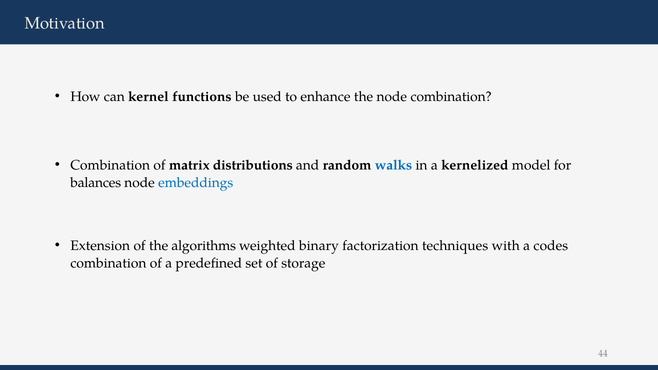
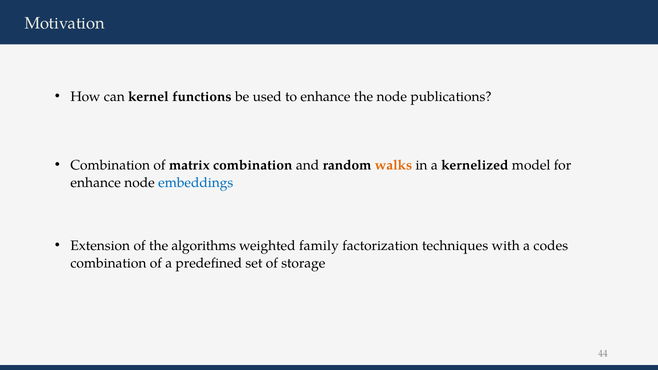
node combination: combination -> publications (451, 97)
matrix distributions: distributions -> combination (253, 165)
walks colour: blue -> orange (394, 165)
balances: balances -> enhance (96, 183)
binary: binary -> family (319, 246)
